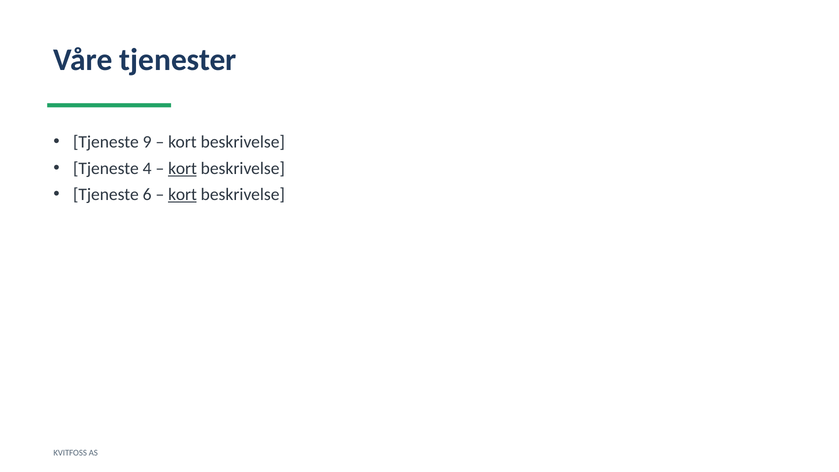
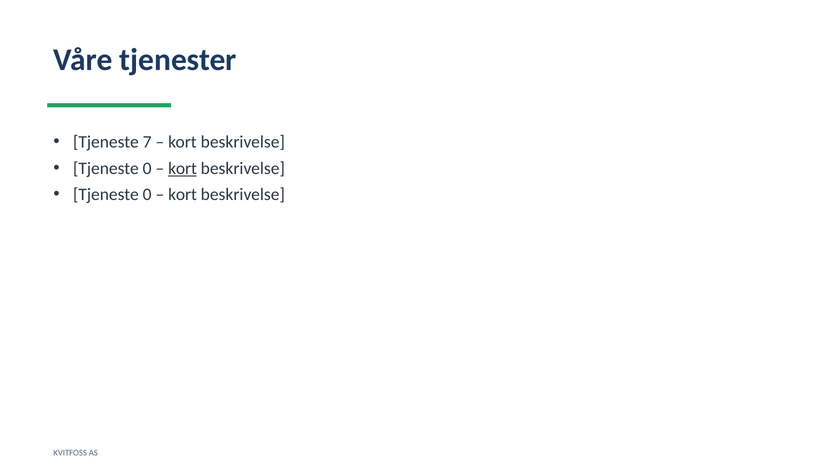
9: 9 -> 7 (147, 142)
4: 4 -> 0 (147, 168)
6: 6 -> 0 (147, 195)
kort underline: present -> none (183, 195)
